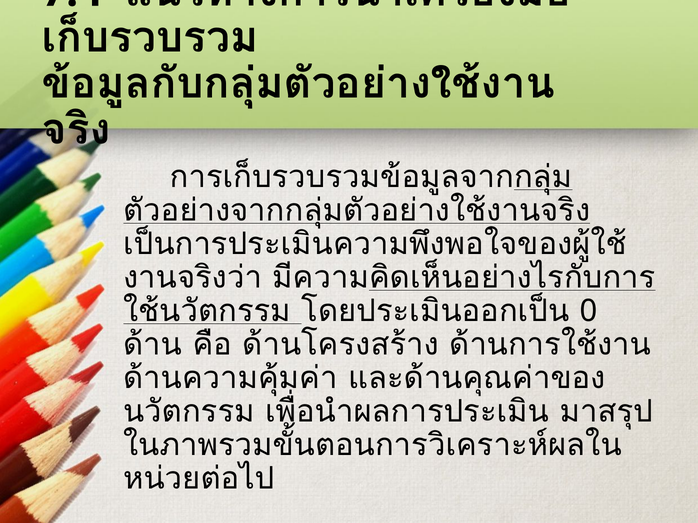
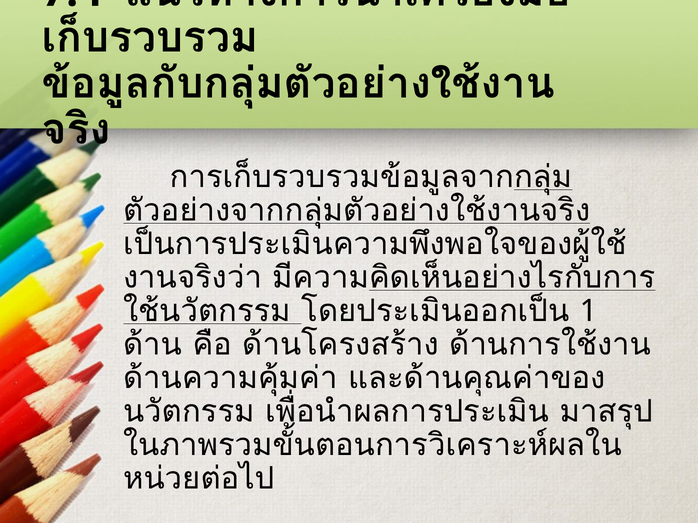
0: 0 -> 1 (589, 311)
